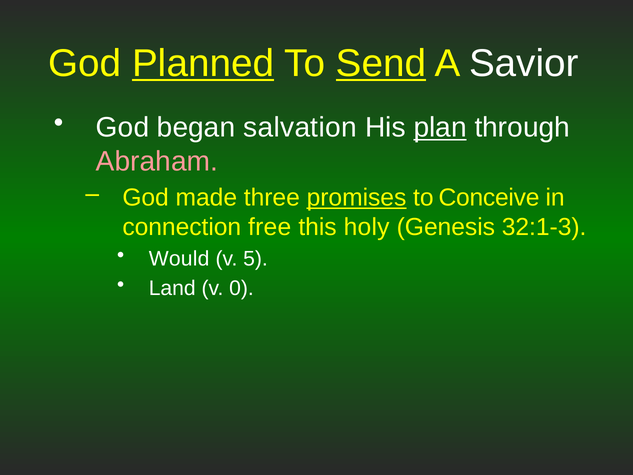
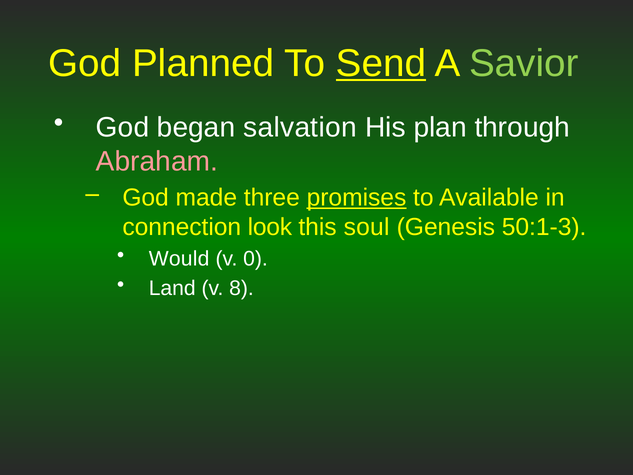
Planned underline: present -> none (203, 63)
Savior colour: white -> light green (524, 63)
plan underline: present -> none (440, 128)
Conceive: Conceive -> Available (489, 198)
free: free -> look (270, 227)
holy: holy -> soul (367, 227)
32:1-3: 32:1-3 -> 50:1-3 (544, 227)
5: 5 -> 0 (256, 259)
0: 0 -> 8 (242, 288)
